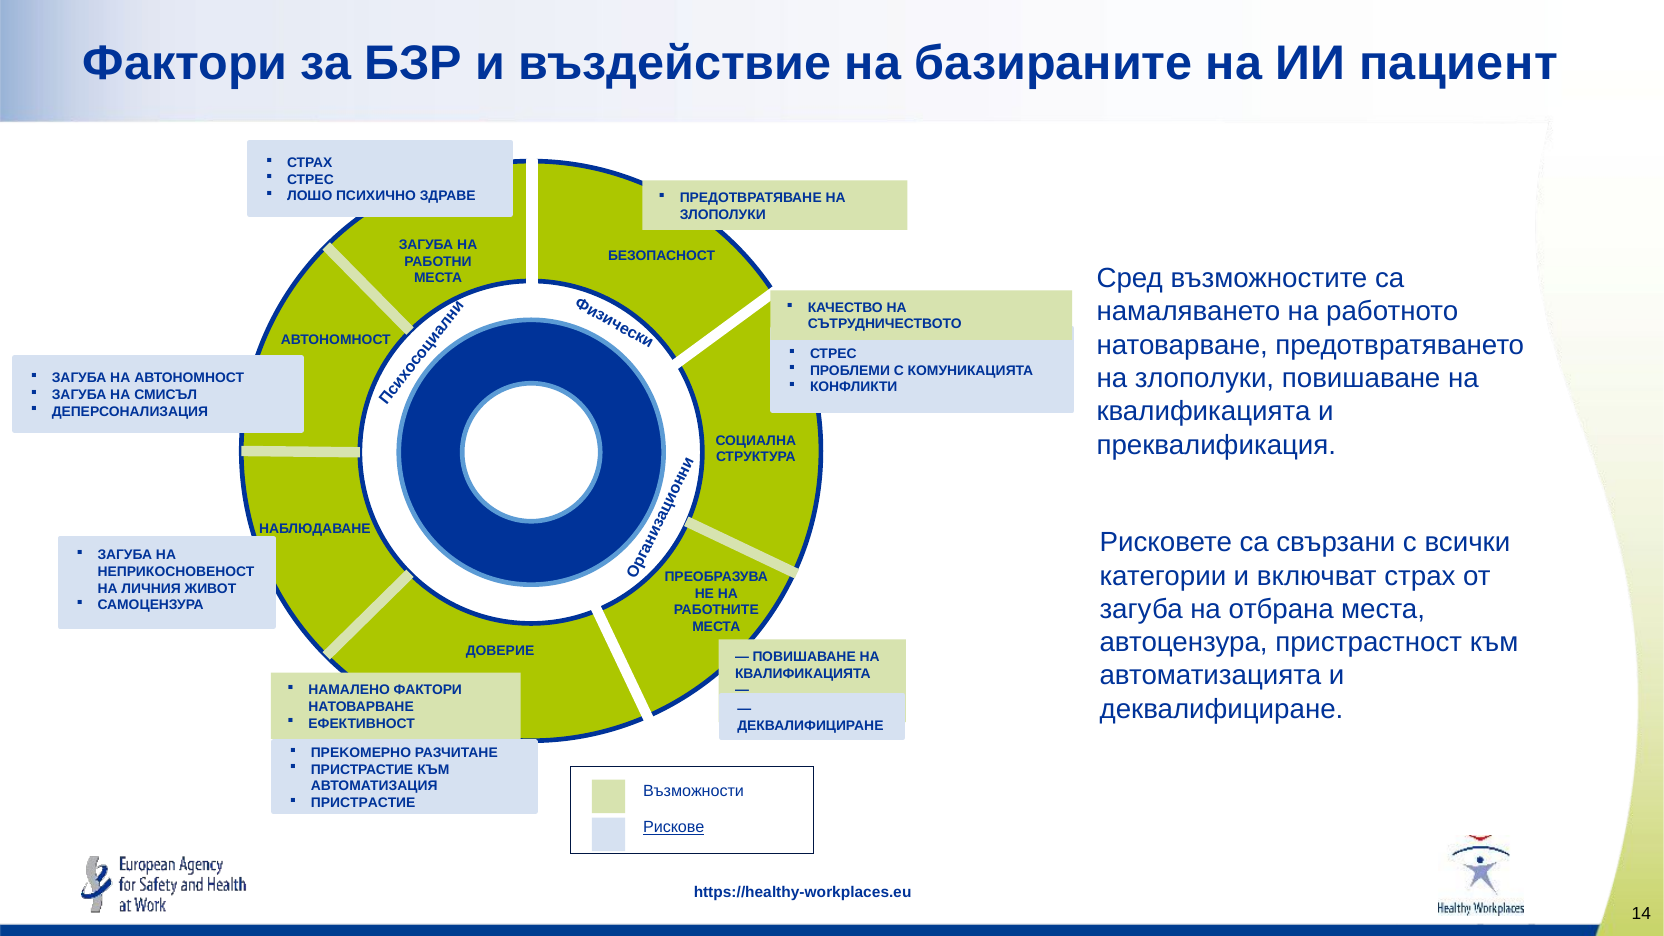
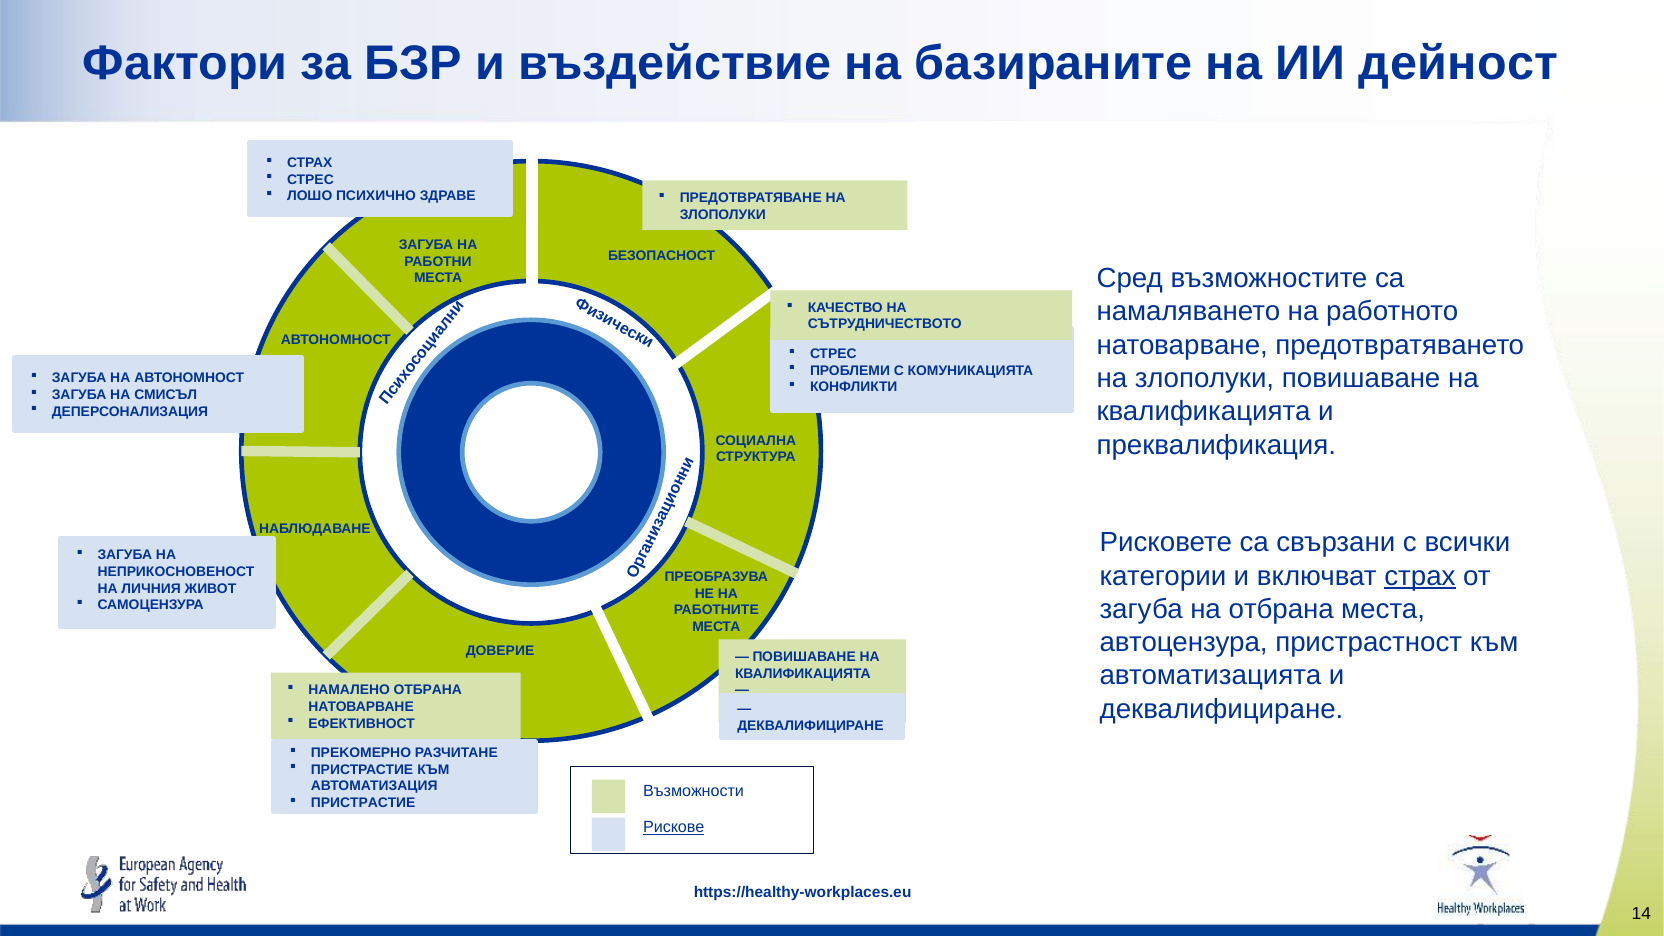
пациент: пациент -> дейност (1459, 63)
страх underline: none -> present (1420, 576)
НАМАЛЕНО ФАКТОРИ: ФАКТОРИ -> ОТБРАНА (428, 690)
